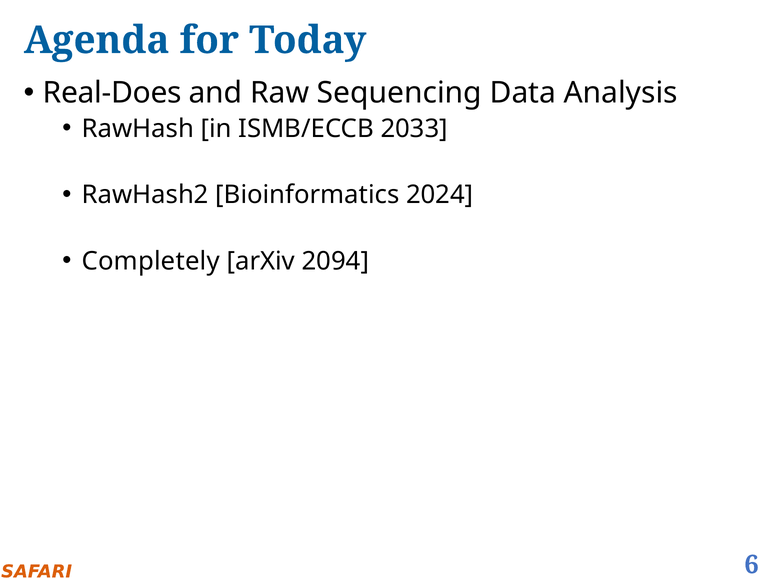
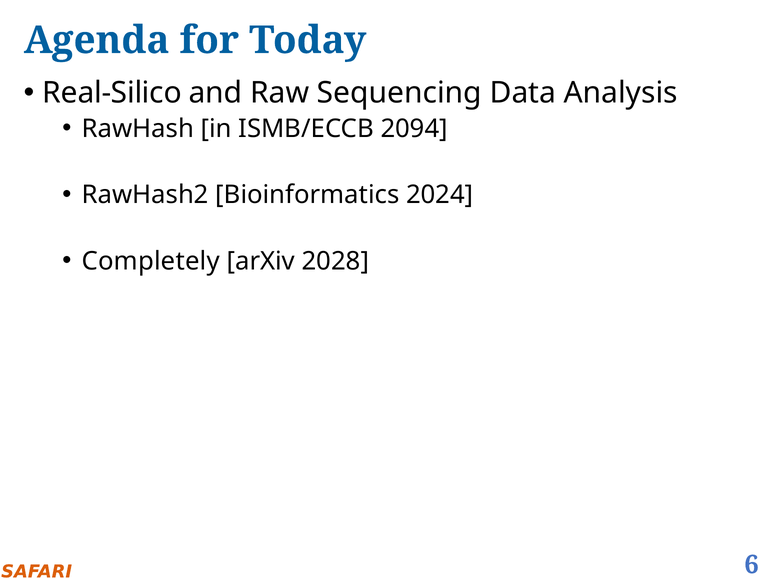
Real-Does: Real-Does -> Real-Silico (112, 93)
2033: 2033 -> 2094 (414, 129)
2094: 2094 -> 2028 (335, 261)
